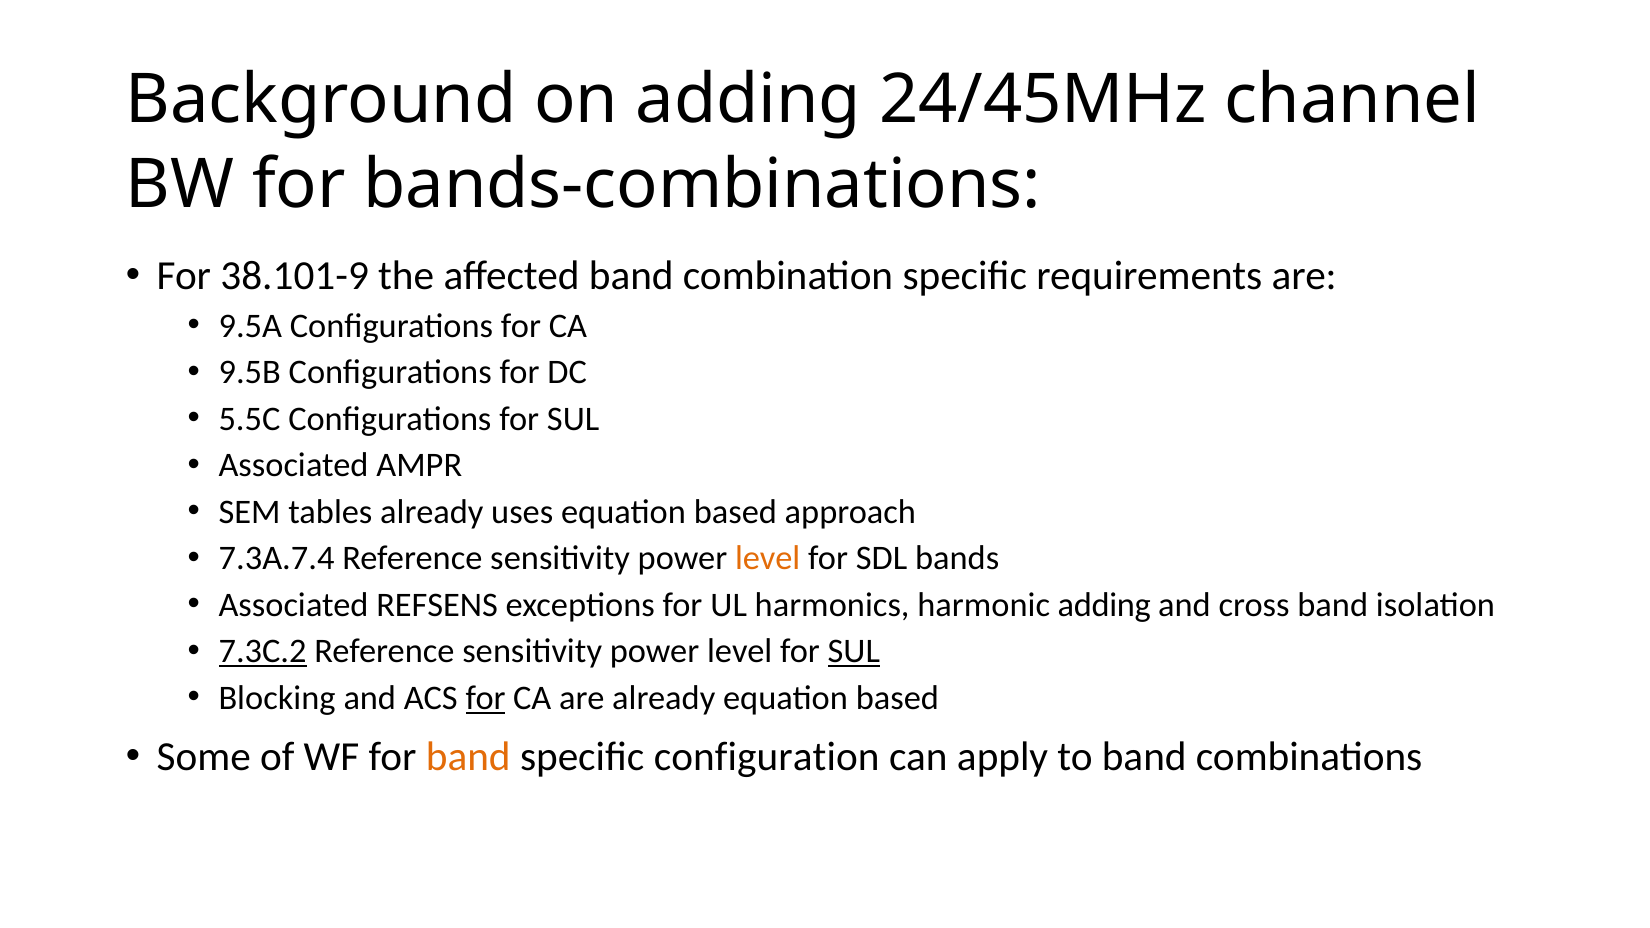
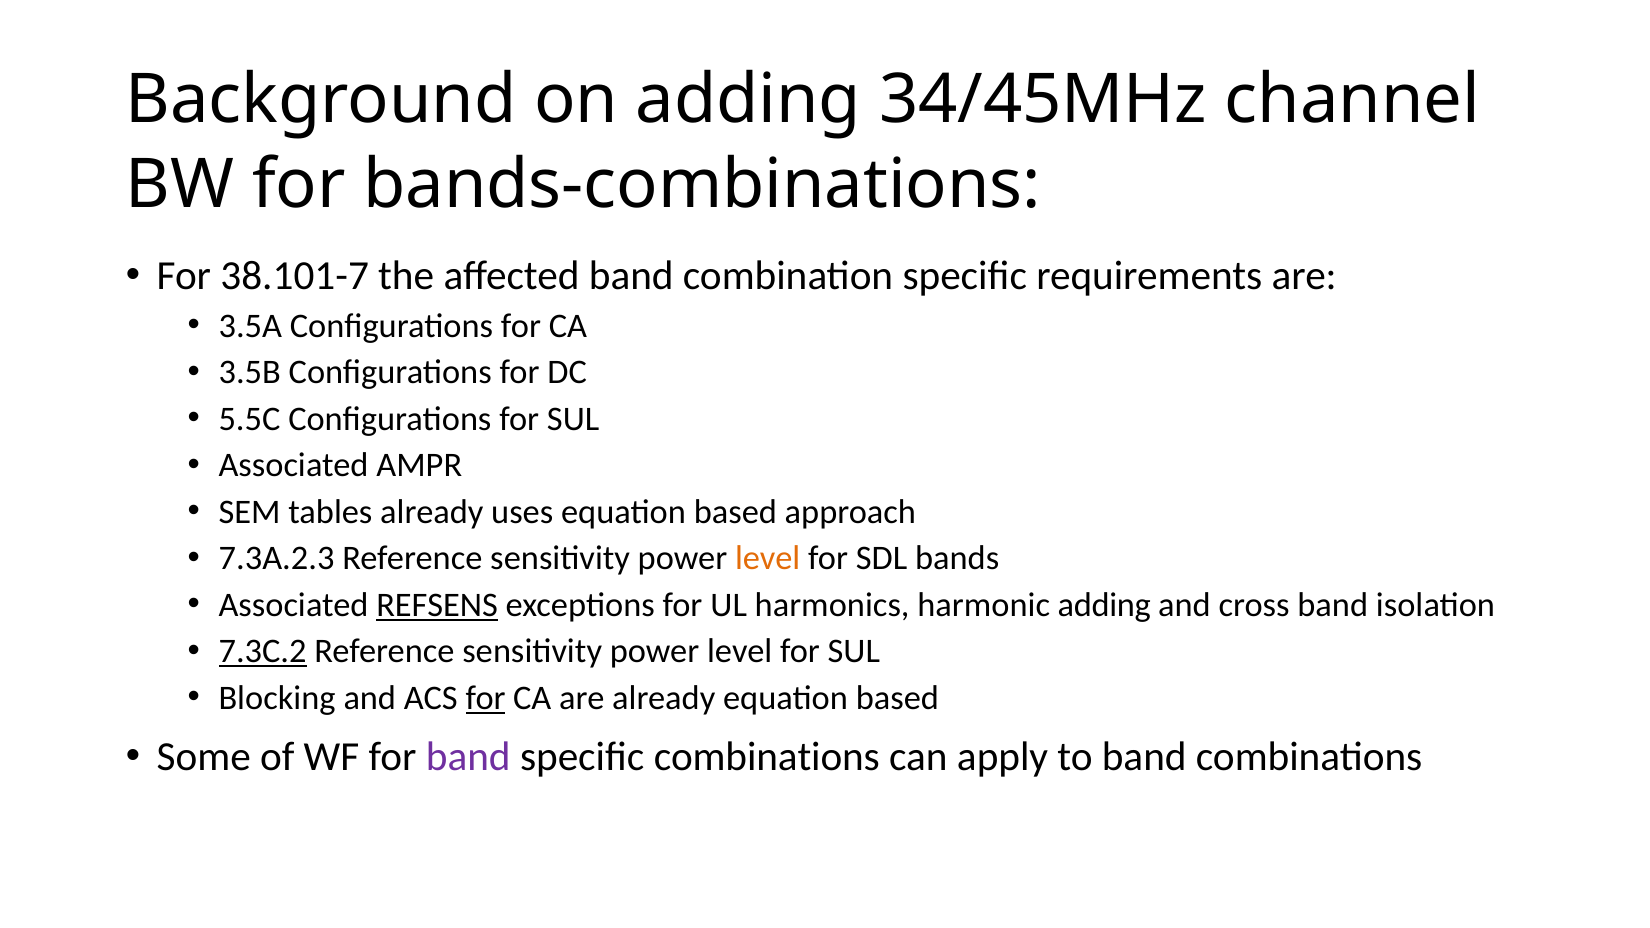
24/45MHz: 24/45MHz -> 34/45MHz (1043, 100)
38.101-9: 38.101-9 -> 38.101-7 (295, 276)
9.5A: 9.5A -> 3.5A (250, 326)
9.5B: 9.5B -> 3.5B (250, 373)
7.3A.7.4: 7.3A.7.4 -> 7.3A.2.3 (277, 558)
REFSENS underline: none -> present (437, 605)
SUL underline: present -> none (854, 651)
band colour: orange -> purple (468, 757)
specific configuration: configuration -> combinations (767, 757)
